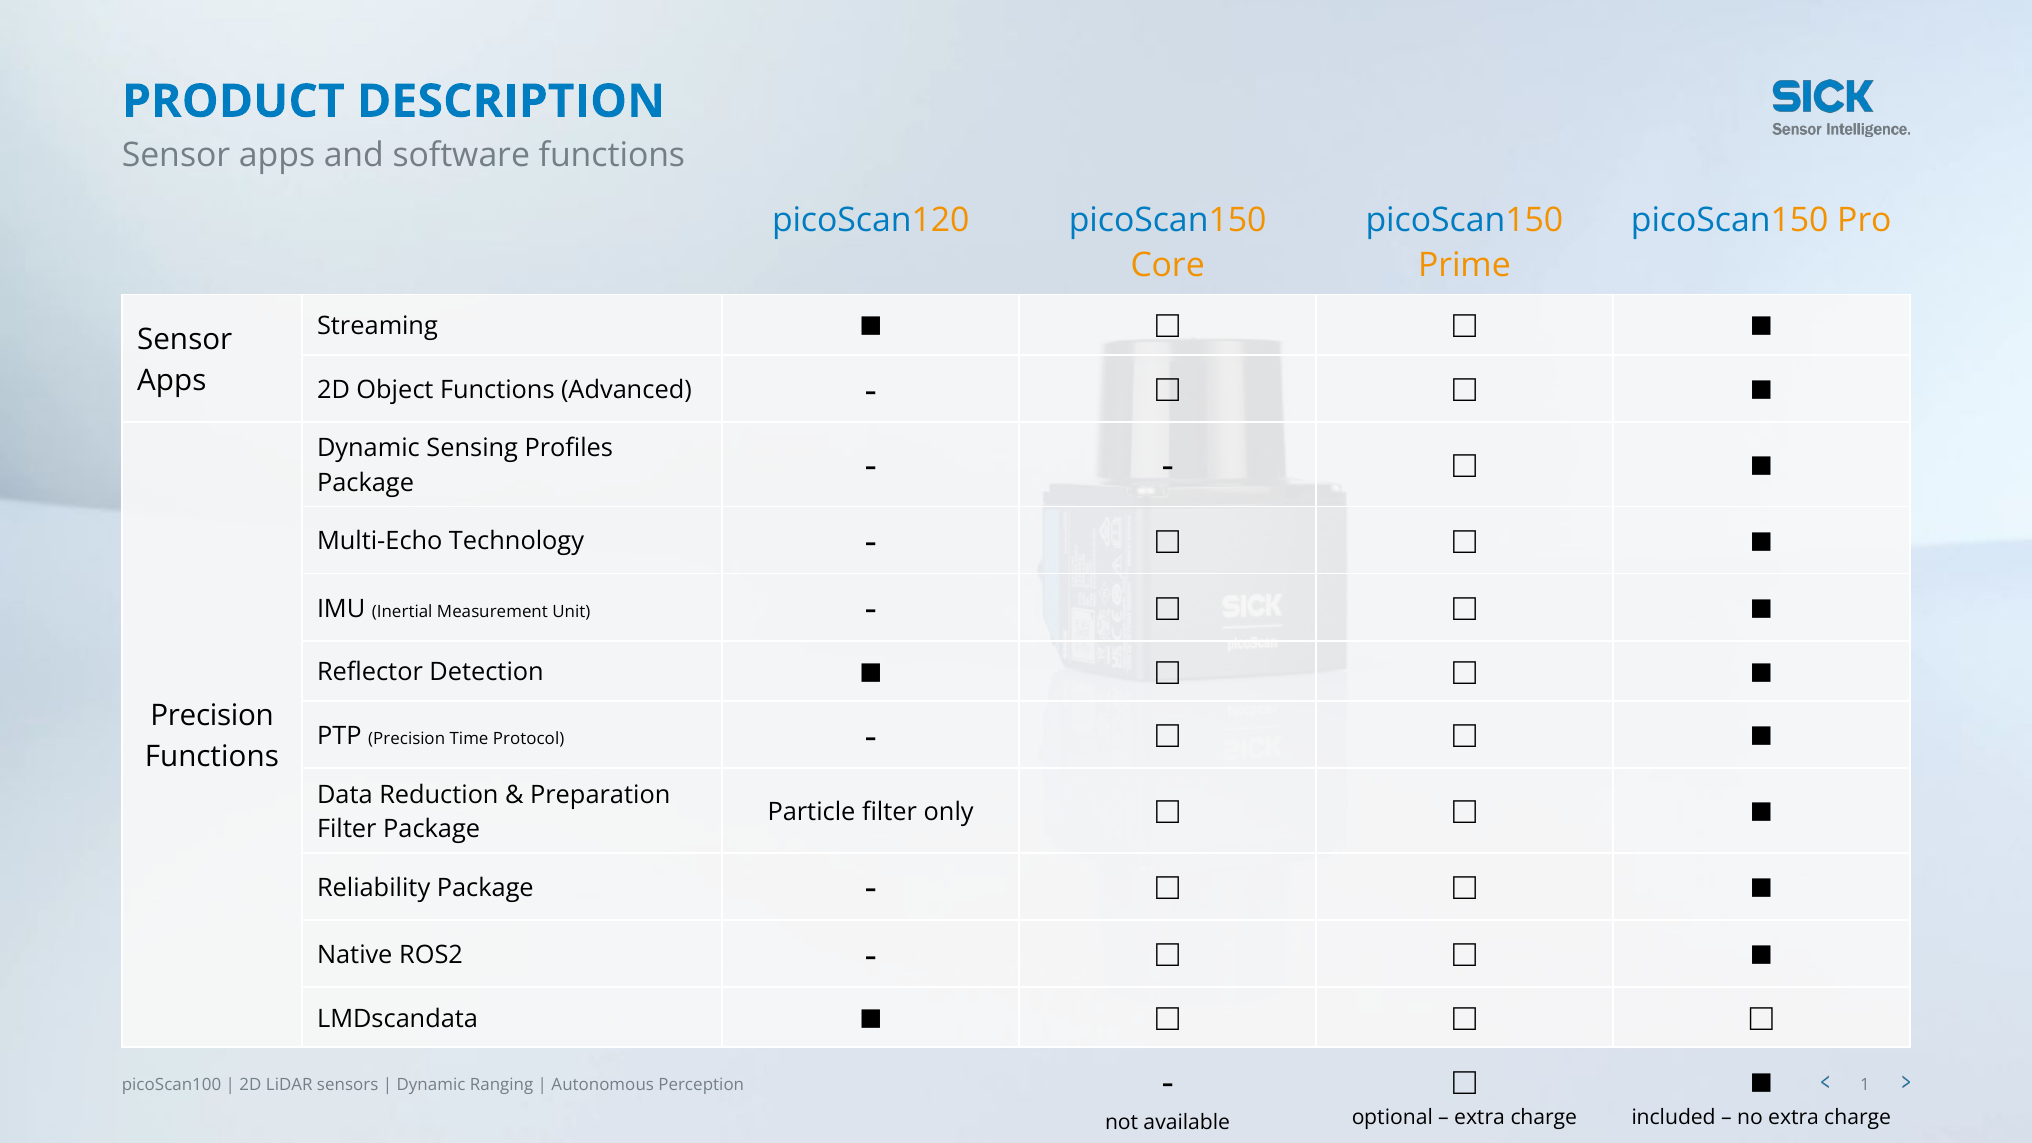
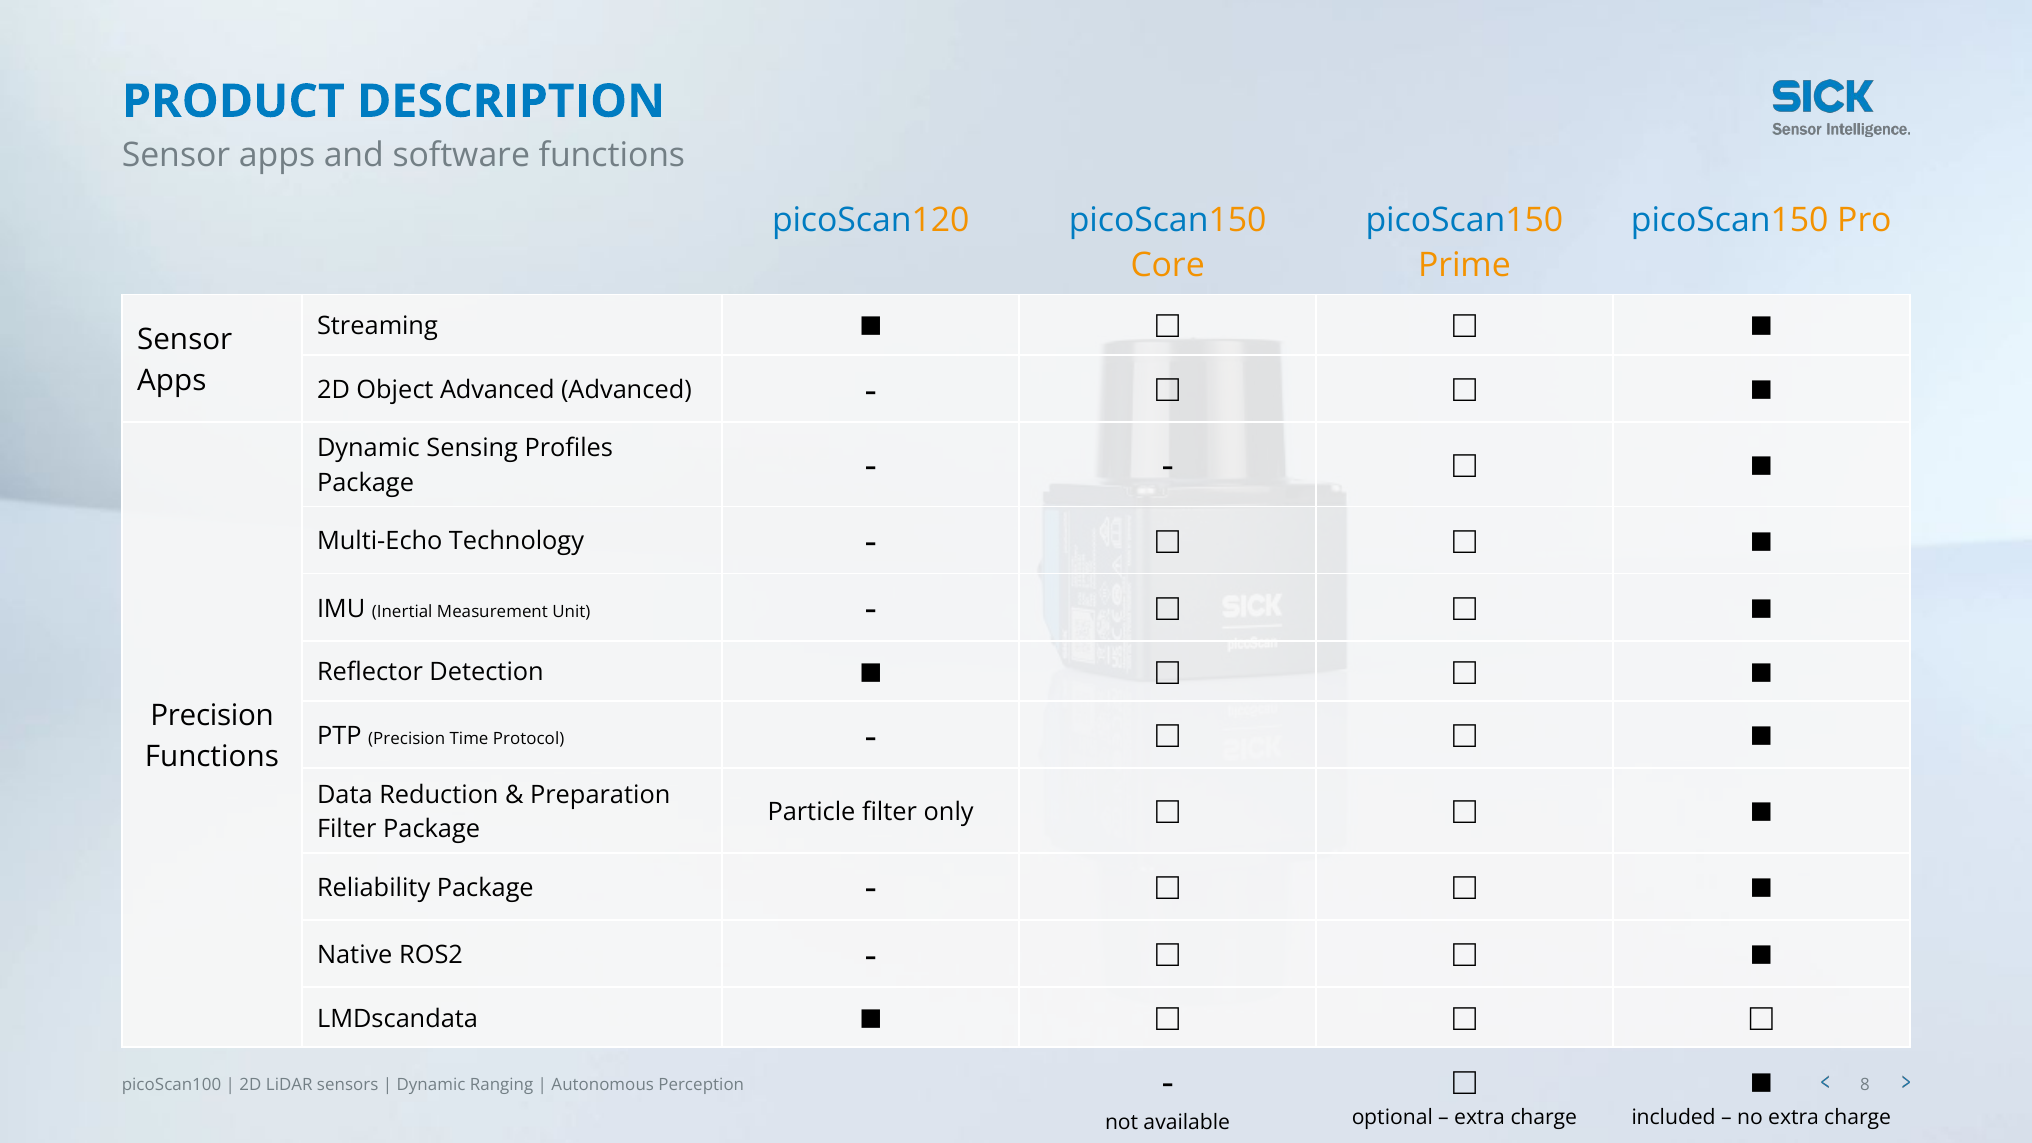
Object Functions: Functions -> Advanced (497, 390)
1: 1 -> 8 (1865, 1085)
